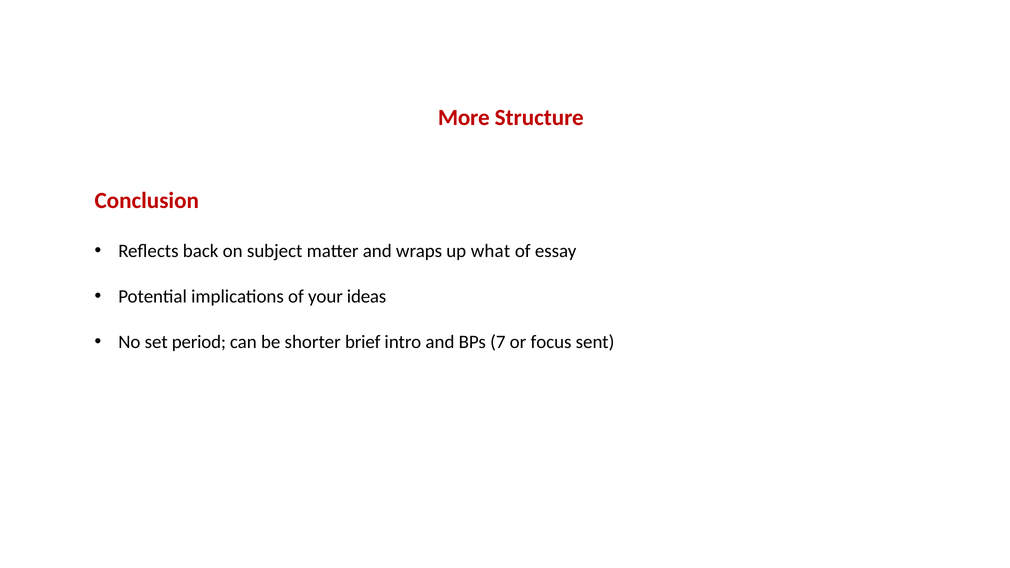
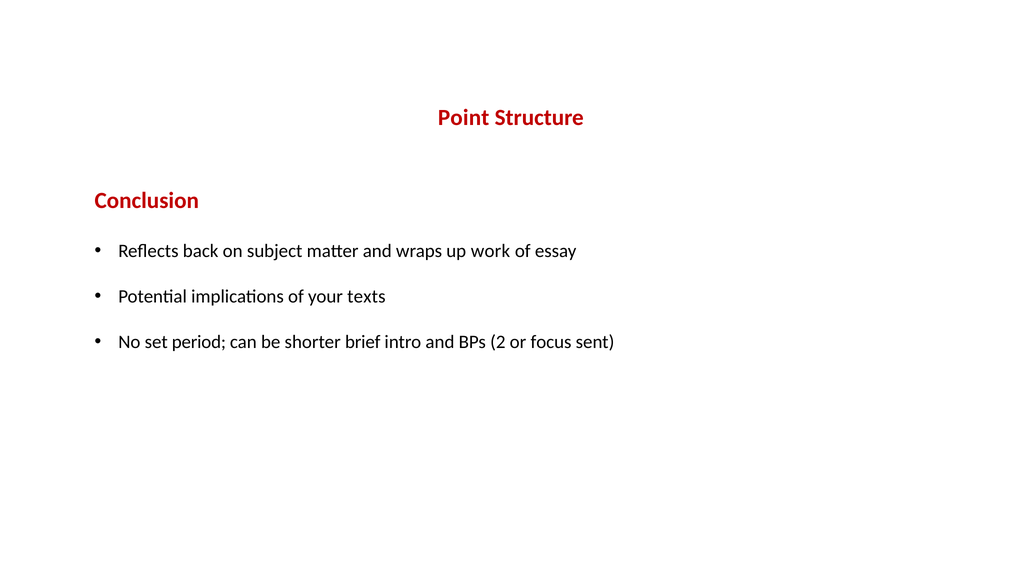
More: More -> Point (464, 117)
what: what -> work (490, 251)
ideas: ideas -> texts (366, 296)
7: 7 -> 2 (498, 342)
